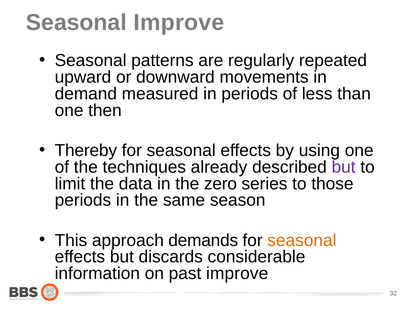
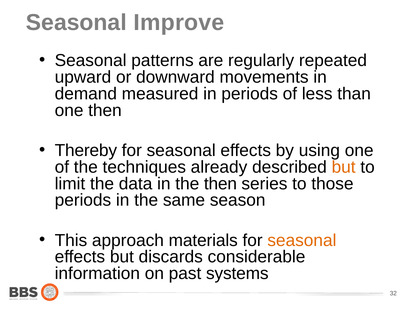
but colour: purple -> orange (344, 167)
the zero: zero -> then (220, 183)
demands: demands -> materials (203, 240)
past improve: improve -> systems (237, 273)
